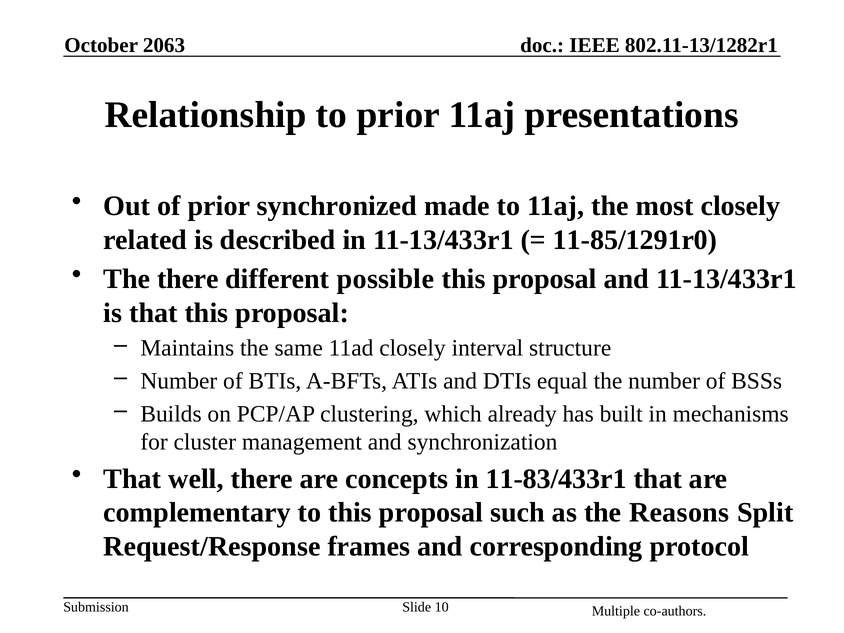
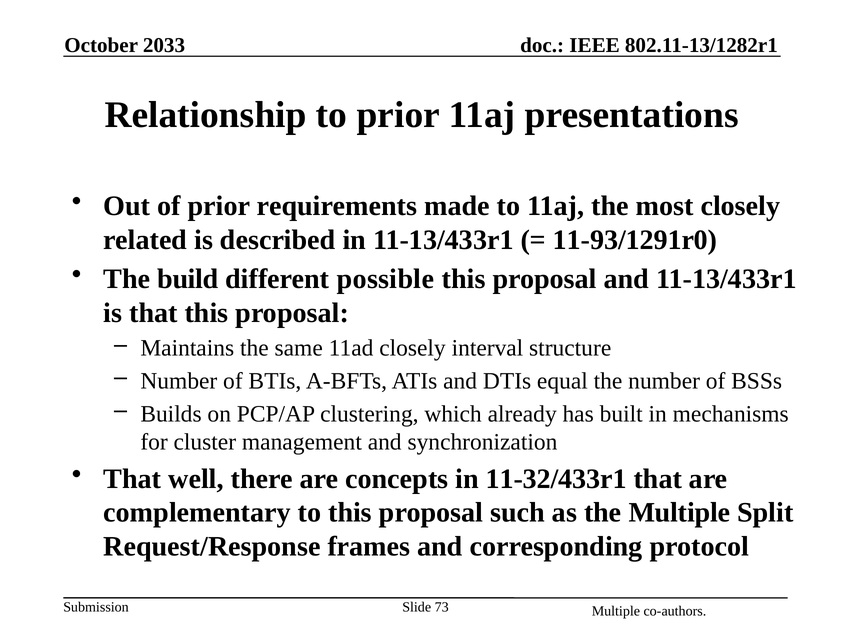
2063: 2063 -> 2033 (164, 45)
synchronized: synchronized -> requirements (337, 206)
11-85/1291r0: 11-85/1291r0 -> 11-93/1291r0 (635, 240)
The there: there -> build (188, 279)
11-83/433r1: 11-83/433r1 -> 11-32/433r1 (556, 479)
the Reasons: Reasons -> Multiple (679, 513)
10: 10 -> 73 (442, 607)
